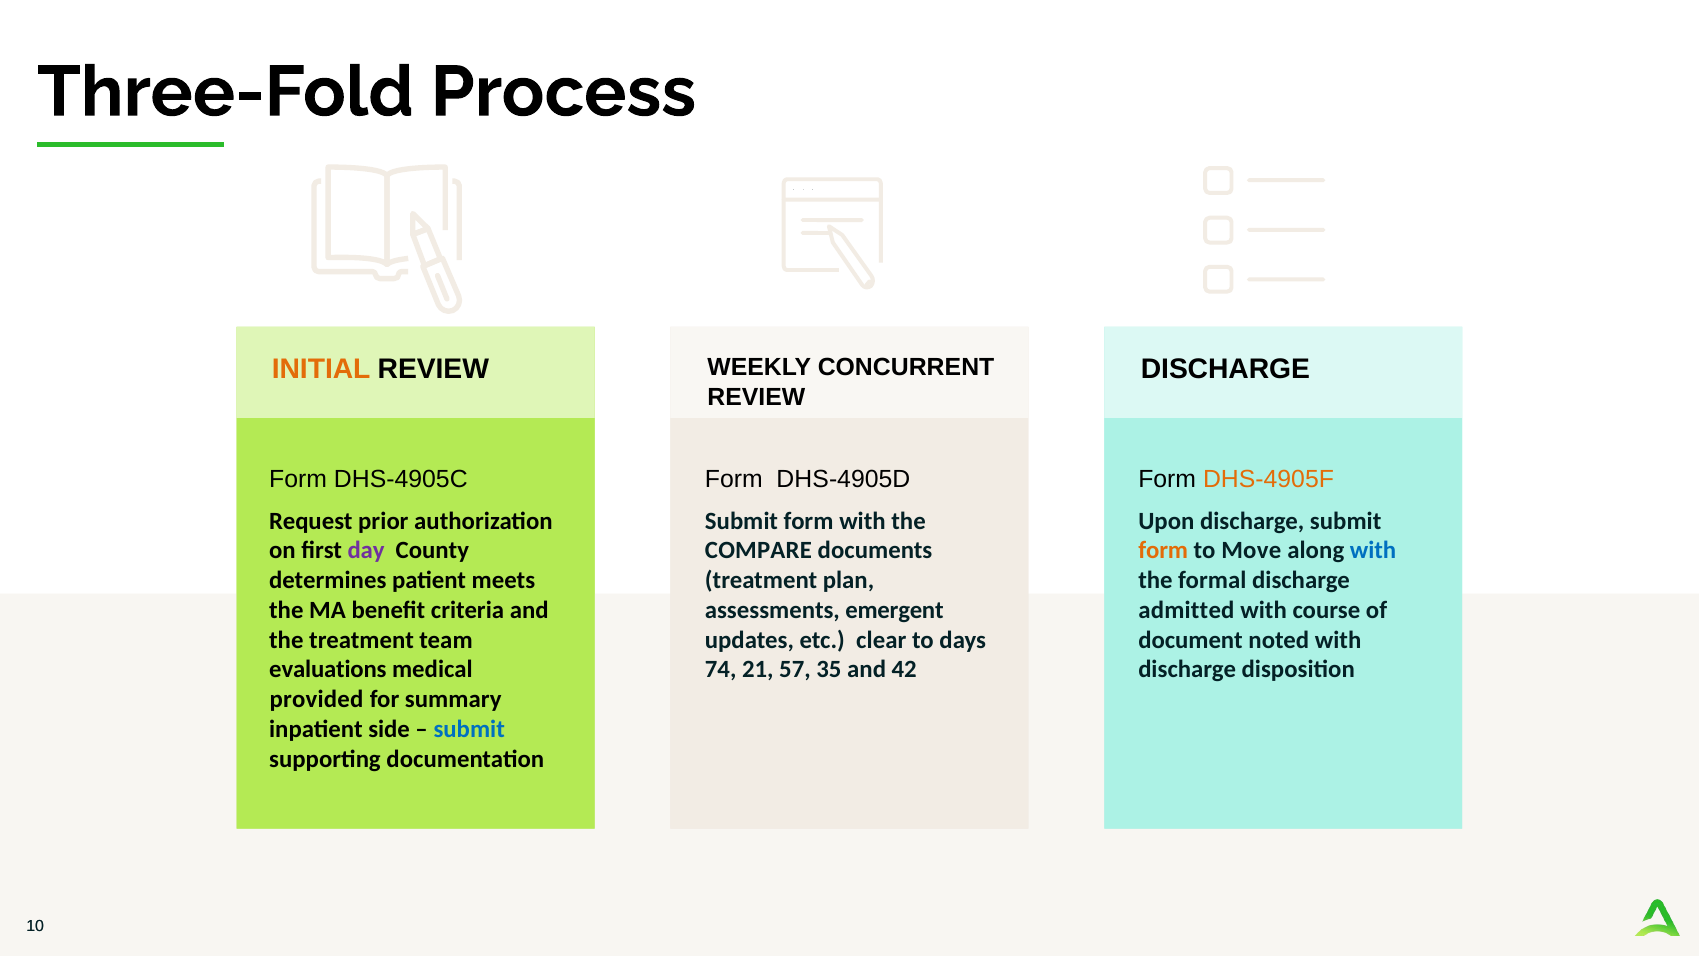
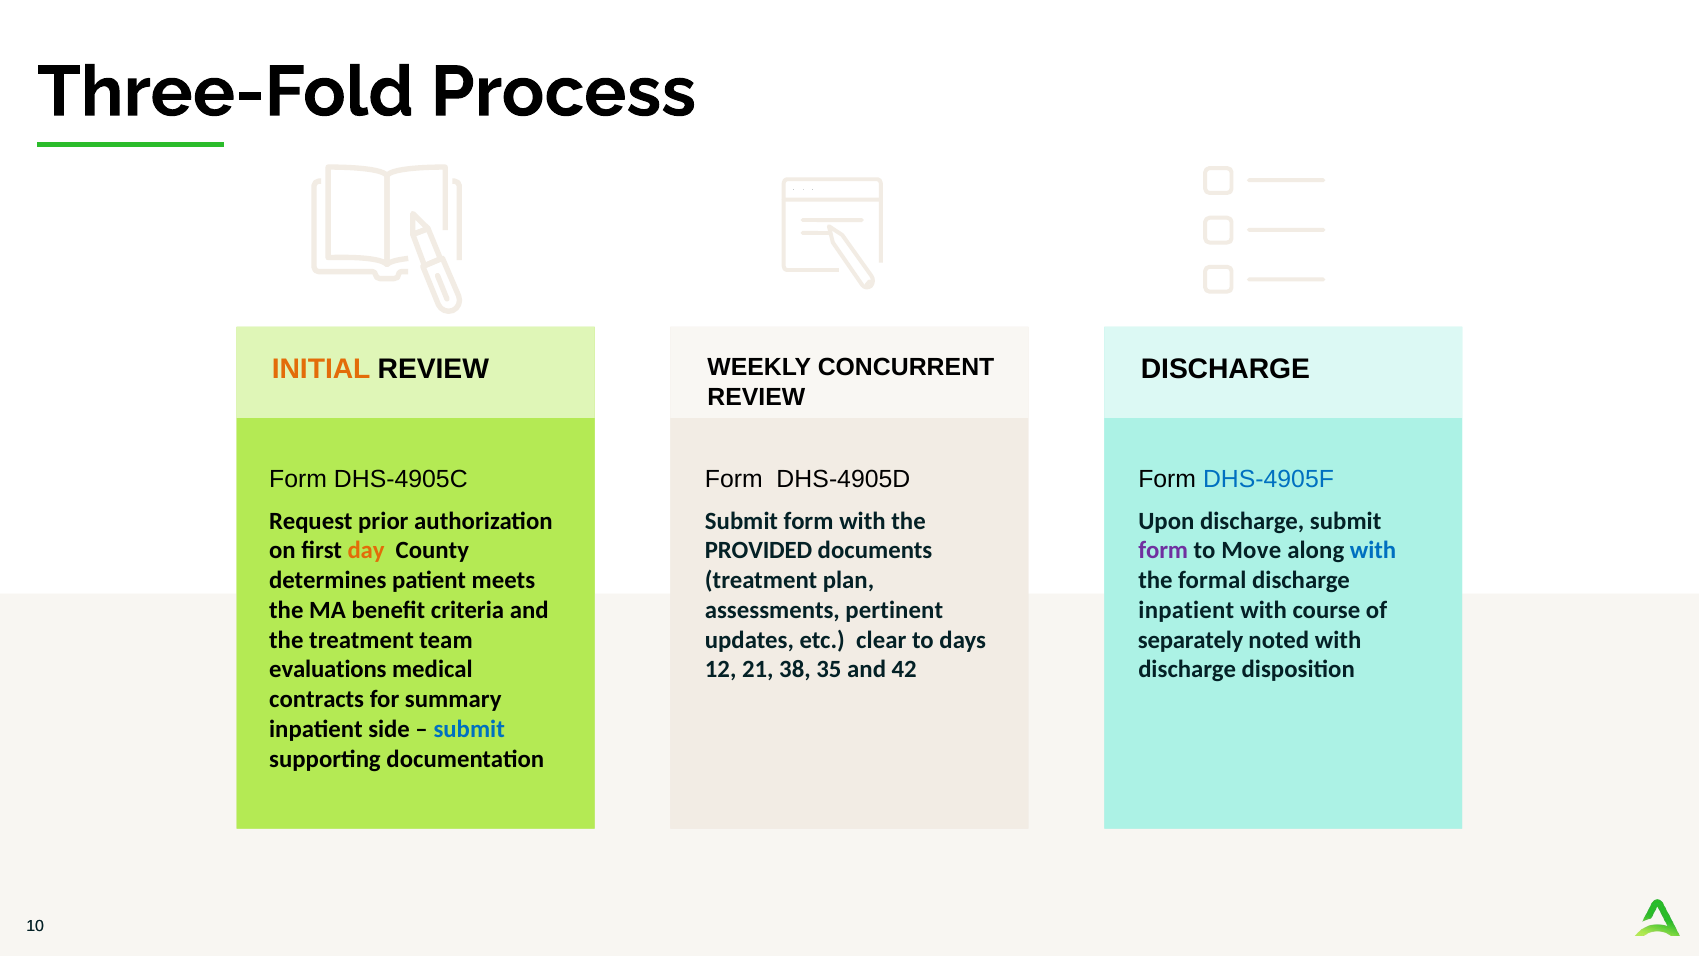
DHS-4905F colour: orange -> blue (1268, 479)
day colour: purple -> orange (366, 550)
COMPARE: COMPARE -> PROVIDED (759, 550)
form colour: orange -> purple (1163, 550)
emergent: emergent -> pertinent (894, 610)
admitted: admitted -> inpatient (1186, 610)
document: document -> separately (1191, 640)
74: 74 -> 12 (721, 669)
57: 57 -> 38 (795, 669)
provided: provided -> contracts (317, 699)
